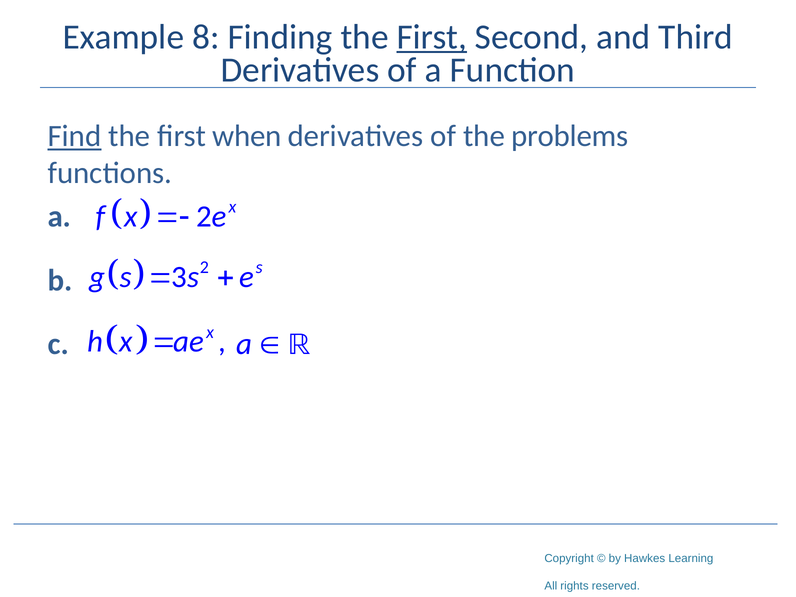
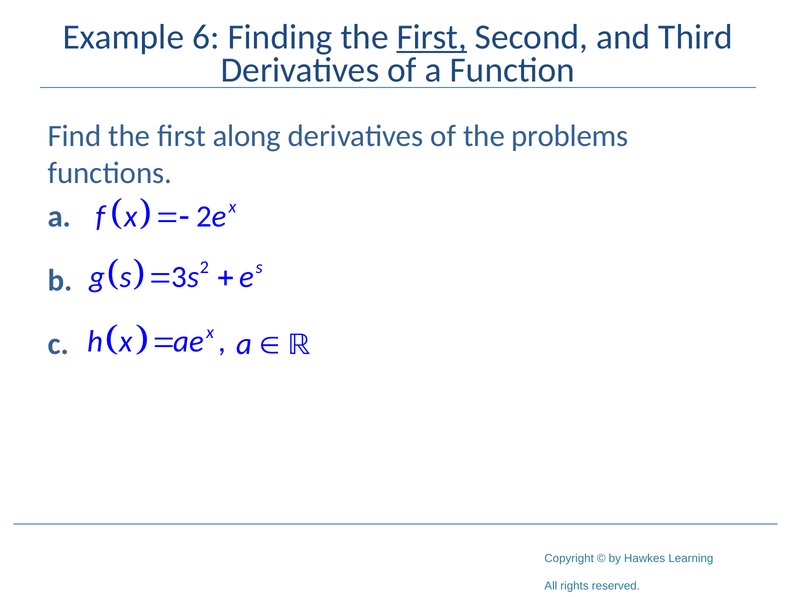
8: 8 -> 6 (206, 37)
Find underline: present -> none (74, 136)
when: when -> along (247, 136)
